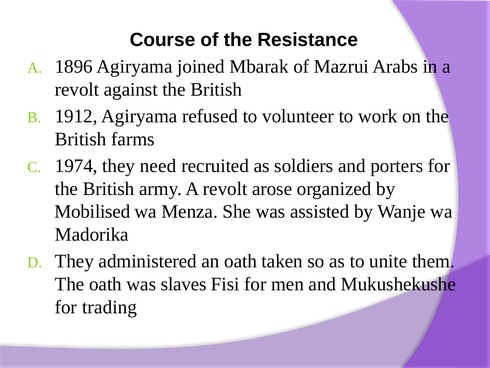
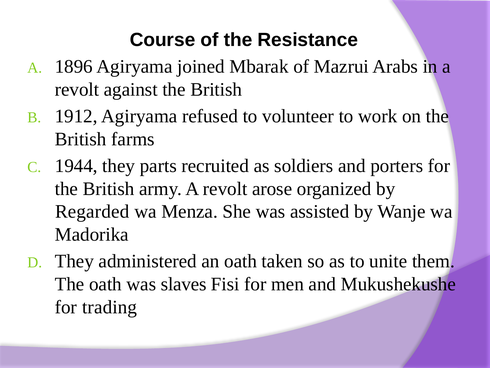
1974: 1974 -> 1944 (76, 166)
need: need -> parts (158, 166)
Mobilised: Mobilised -> Regarded (92, 211)
